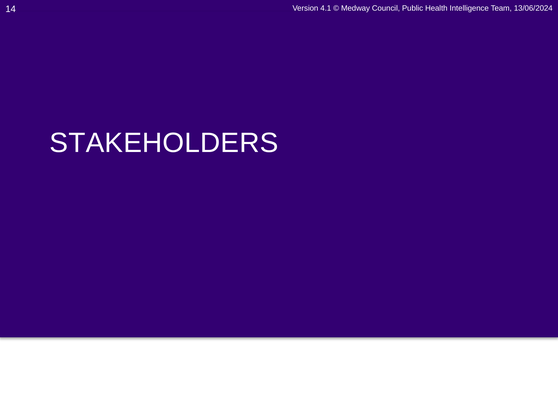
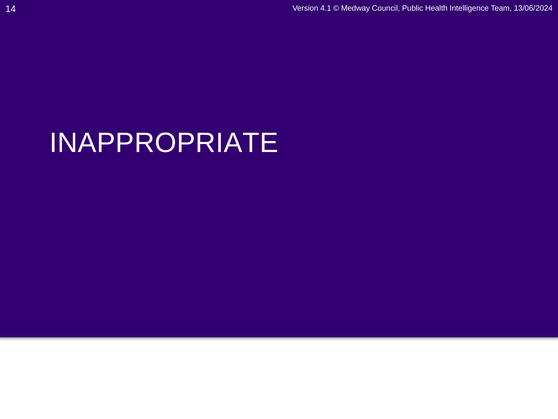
STAKEHOLDERS: STAKEHOLDERS -> INAPPROPRIATE (164, 143)
